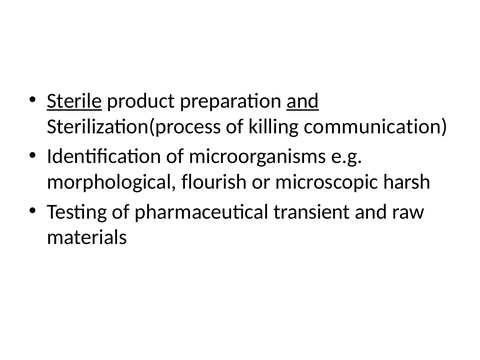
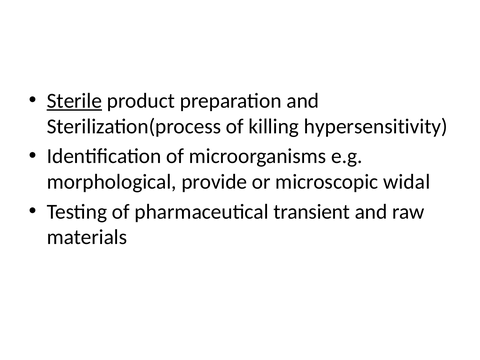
and underline: present -> none (303, 101)
communication: communication -> hypersensitivity (376, 126)
flourish: flourish -> provide (214, 182)
harsh: harsh -> widal (407, 182)
